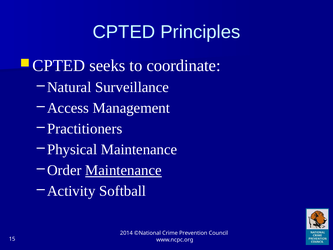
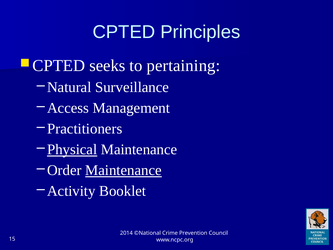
coordinate: coordinate -> pertaining (183, 66)
Physical underline: none -> present (72, 149)
Softball: Softball -> Booklet (123, 191)
